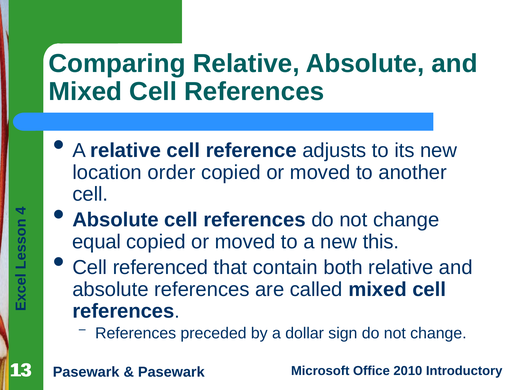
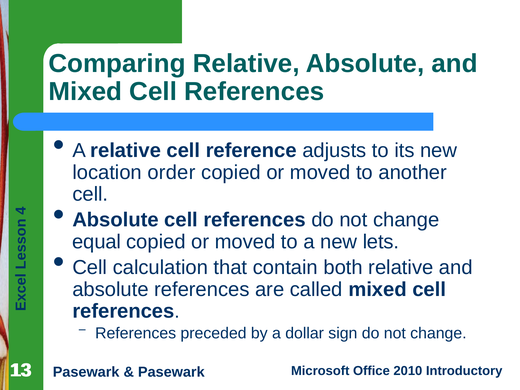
this: this -> lets (381, 242)
referenced: referenced -> calculation (160, 267)
